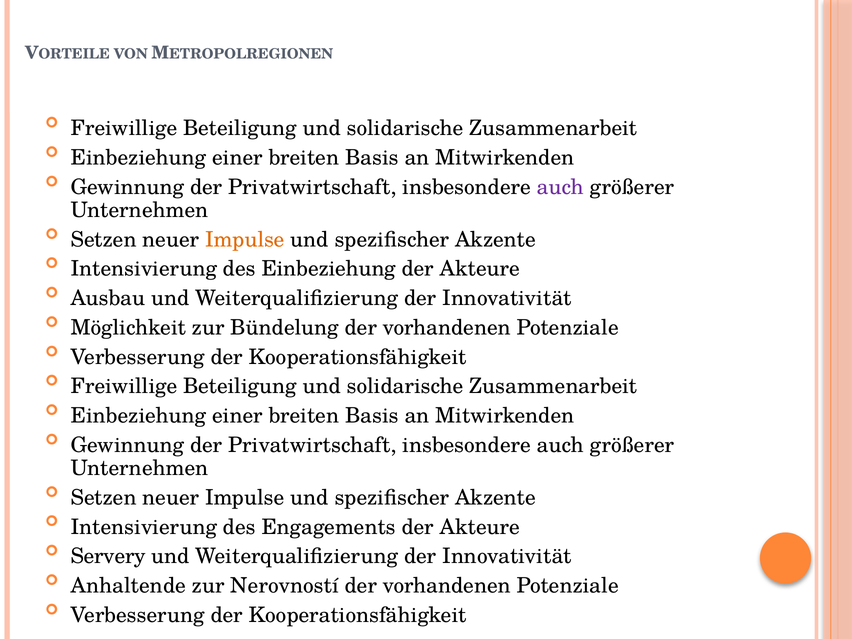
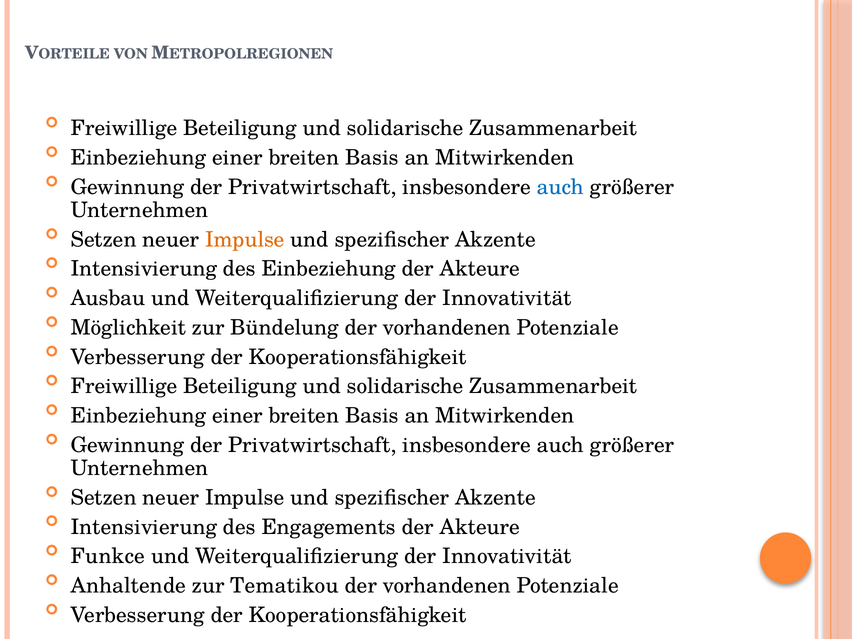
auch colour: purple -> blue (560, 187)
Servery: Servery -> Funkce (108, 556)
Nerovností: Nerovností -> Tematikou (285, 586)
